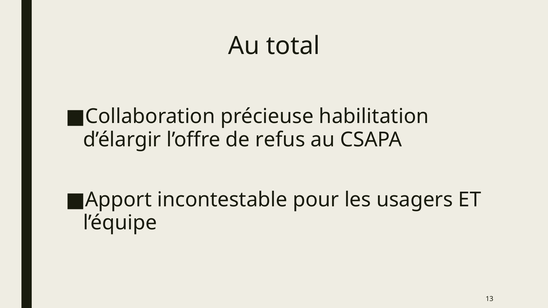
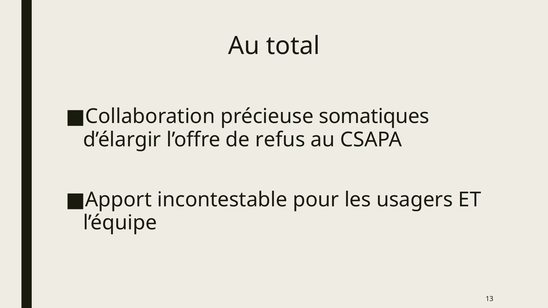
habilitation: habilitation -> somatiques (374, 117)
